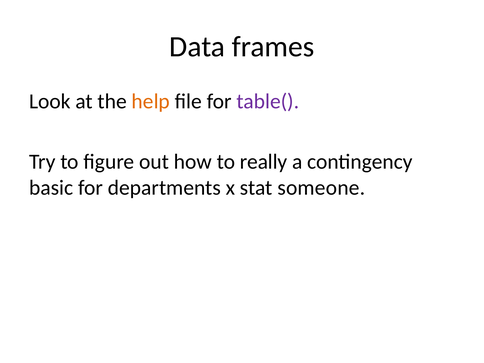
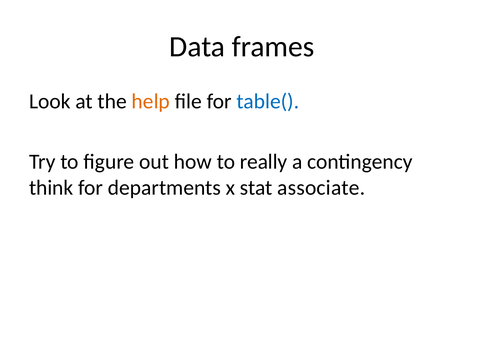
table( colour: purple -> blue (268, 102)
basic: basic -> think (51, 188)
someone: someone -> associate (321, 188)
